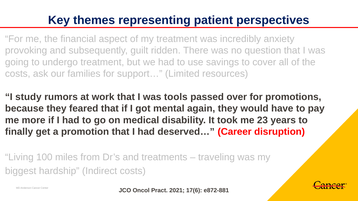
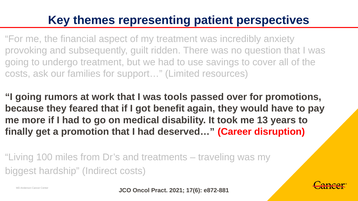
I study: study -> going (28, 97)
mental: mental -> benefit (169, 109)
23: 23 -> 13 (262, 120)
